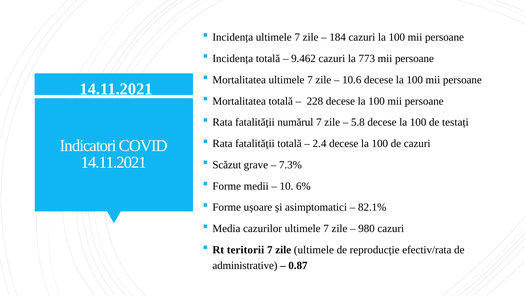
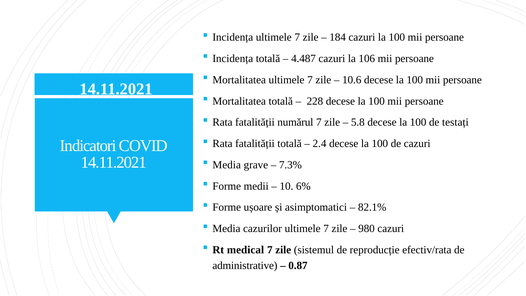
9.462: 9.462 -> 4.487 (303, 59)
773: 773 -> 106 (367, 59)
Scăzut: Scăzut -> Media (227, 165)
teritorii: teritorii -> medical (246, 250)
zile ultimele: ultimele -> sistemul (314, 250)
